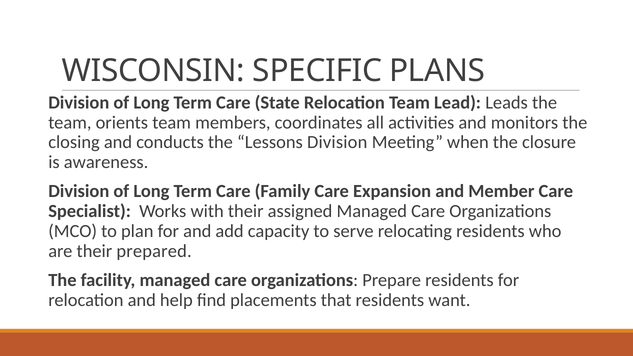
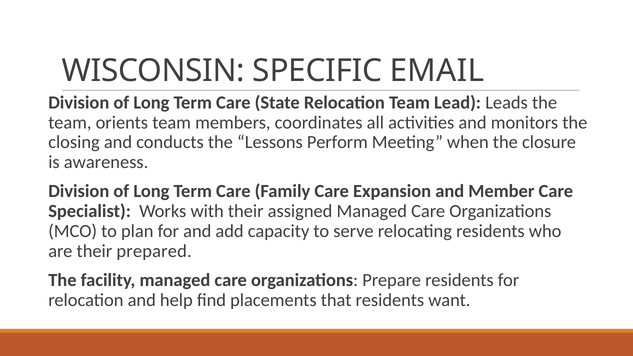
PLANS: PLANS -> EMAIL (437, 71)
Lessons Division: Division -> Perform (337, 142)
